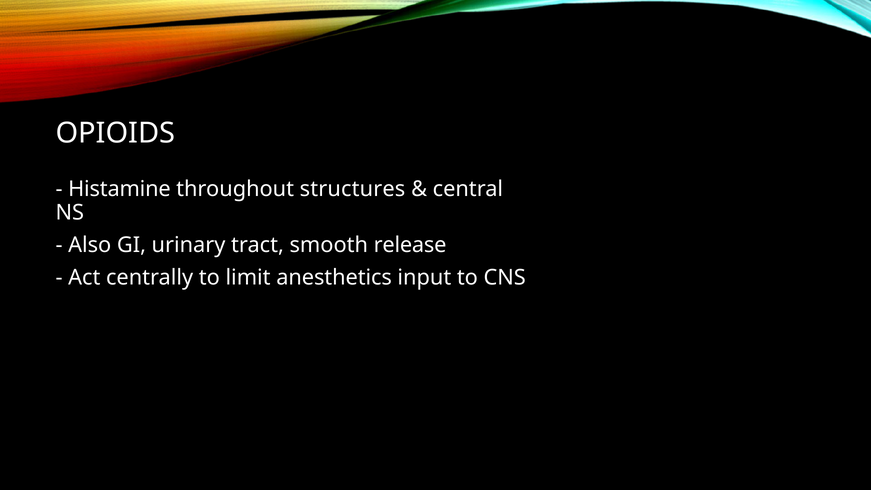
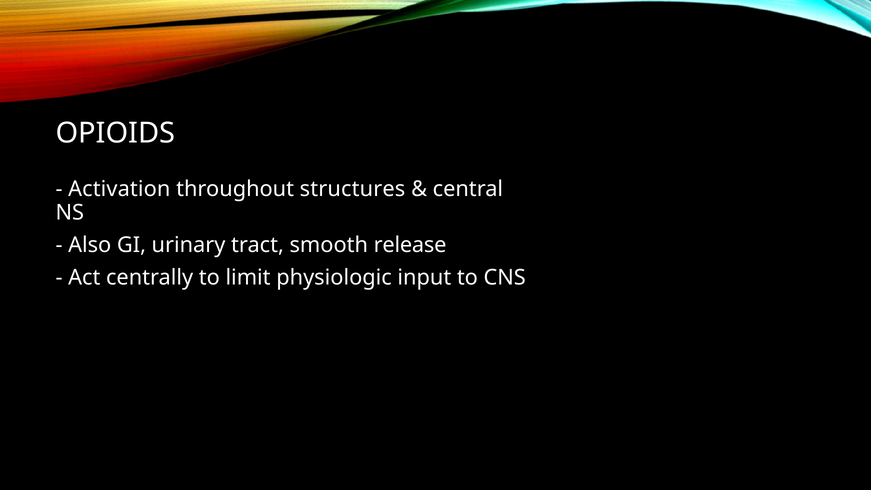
Histamine: Histamine -> Activation (119, 189)
anesthetics: anesthetics -> physiologic (334, 278)
